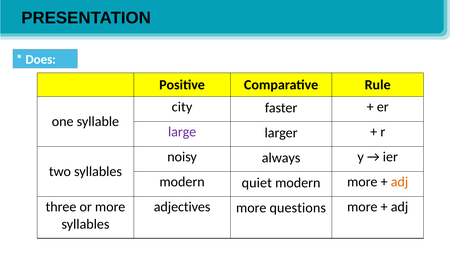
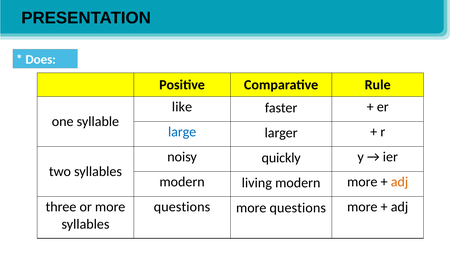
city: city -> like (182, 107)
large colour: purple -> blue (182, 132)
always: always -> quickly (281, 158)
quiet: quiet -> living (257, 183)
adjectives: adjectives -> questions (182, 207)
